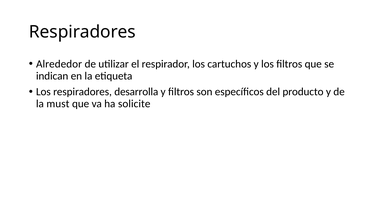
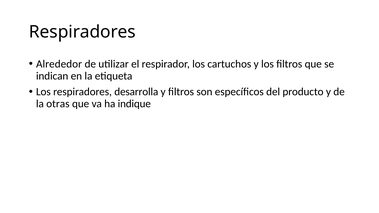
must: must -> otras (58, 104)
solicite: solicite -> indique (134, 104)
